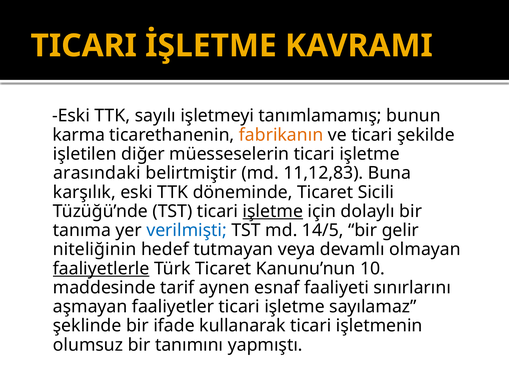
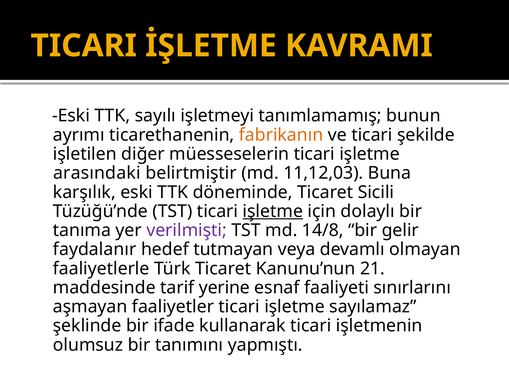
karma: karma -> ayrımı (79, 135)
11,12,83: 11,12,83 -> 11,12,03 (323, 173)
verilmişti colour: blue -> purple (187, 230)
14/5: 14/5 -> 14/8 (323, 230)
niteliğinin: niteliğinin -> faydalanır (95, 249)
faaliyetlerle underline: present -> none (101, 268)
10: 10 -> 21 (372, 268)
aynen: aynen -> yerine (224, 287)
